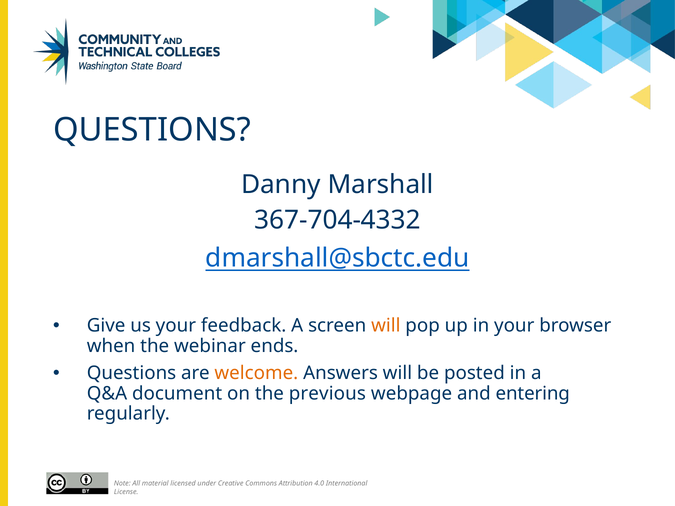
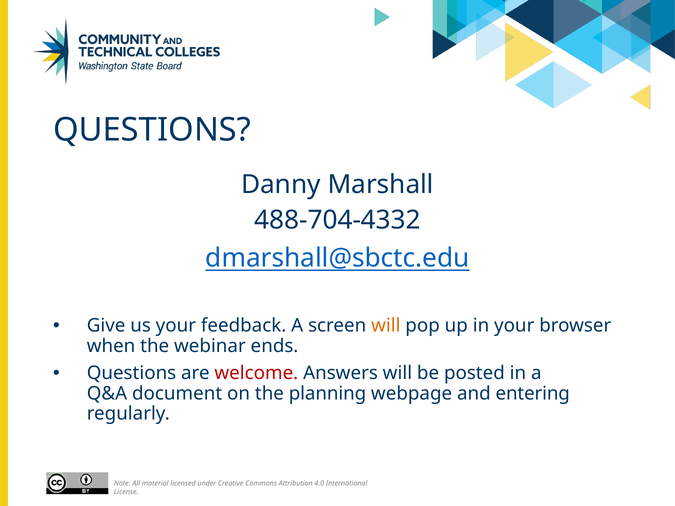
367-704-4332: 367-704-4332 -> 488-704-4332 (338, 220)
welcome colour: orange -> red (256, 373)
previous: previous -> planning (327, 394)
